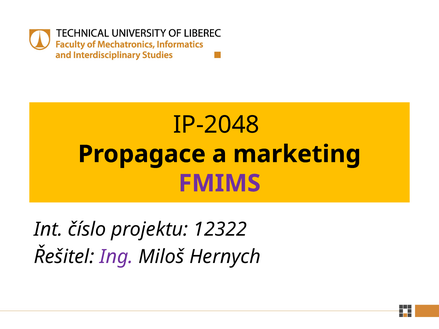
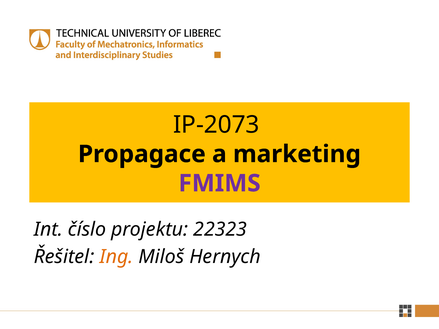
IP-2048: IP-2048 -> IP-2073 (216, 125)
12322: 12322 -> 22323 (220, 229)
Ing colour: purple -> orange (116, 257)
